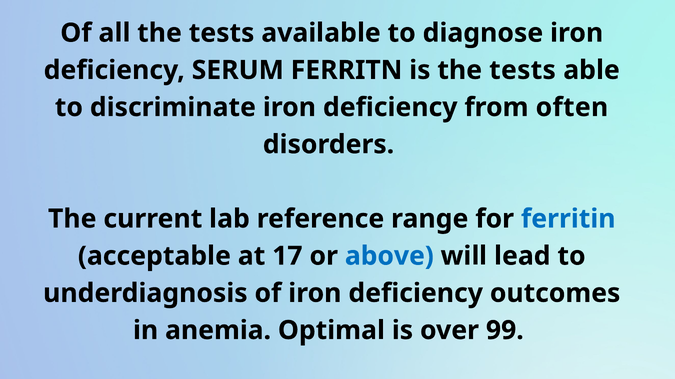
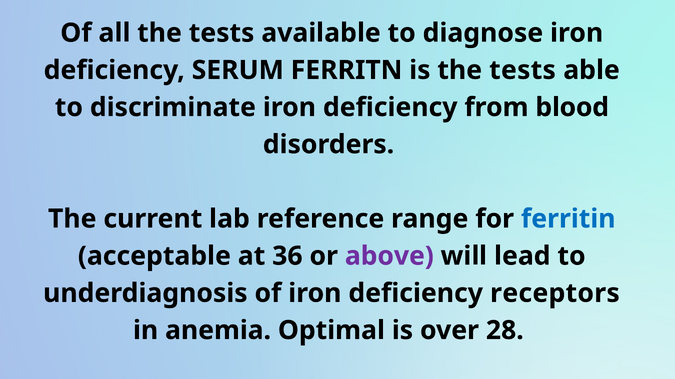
often: often -> blood (572, 108)
17: 17 -> 36 (287, 256)
above colour: blue -> purple (389, 256)
outcomes: outcomes -> receptors (555, 294)
99: 99 -> 28 (505, 331)
